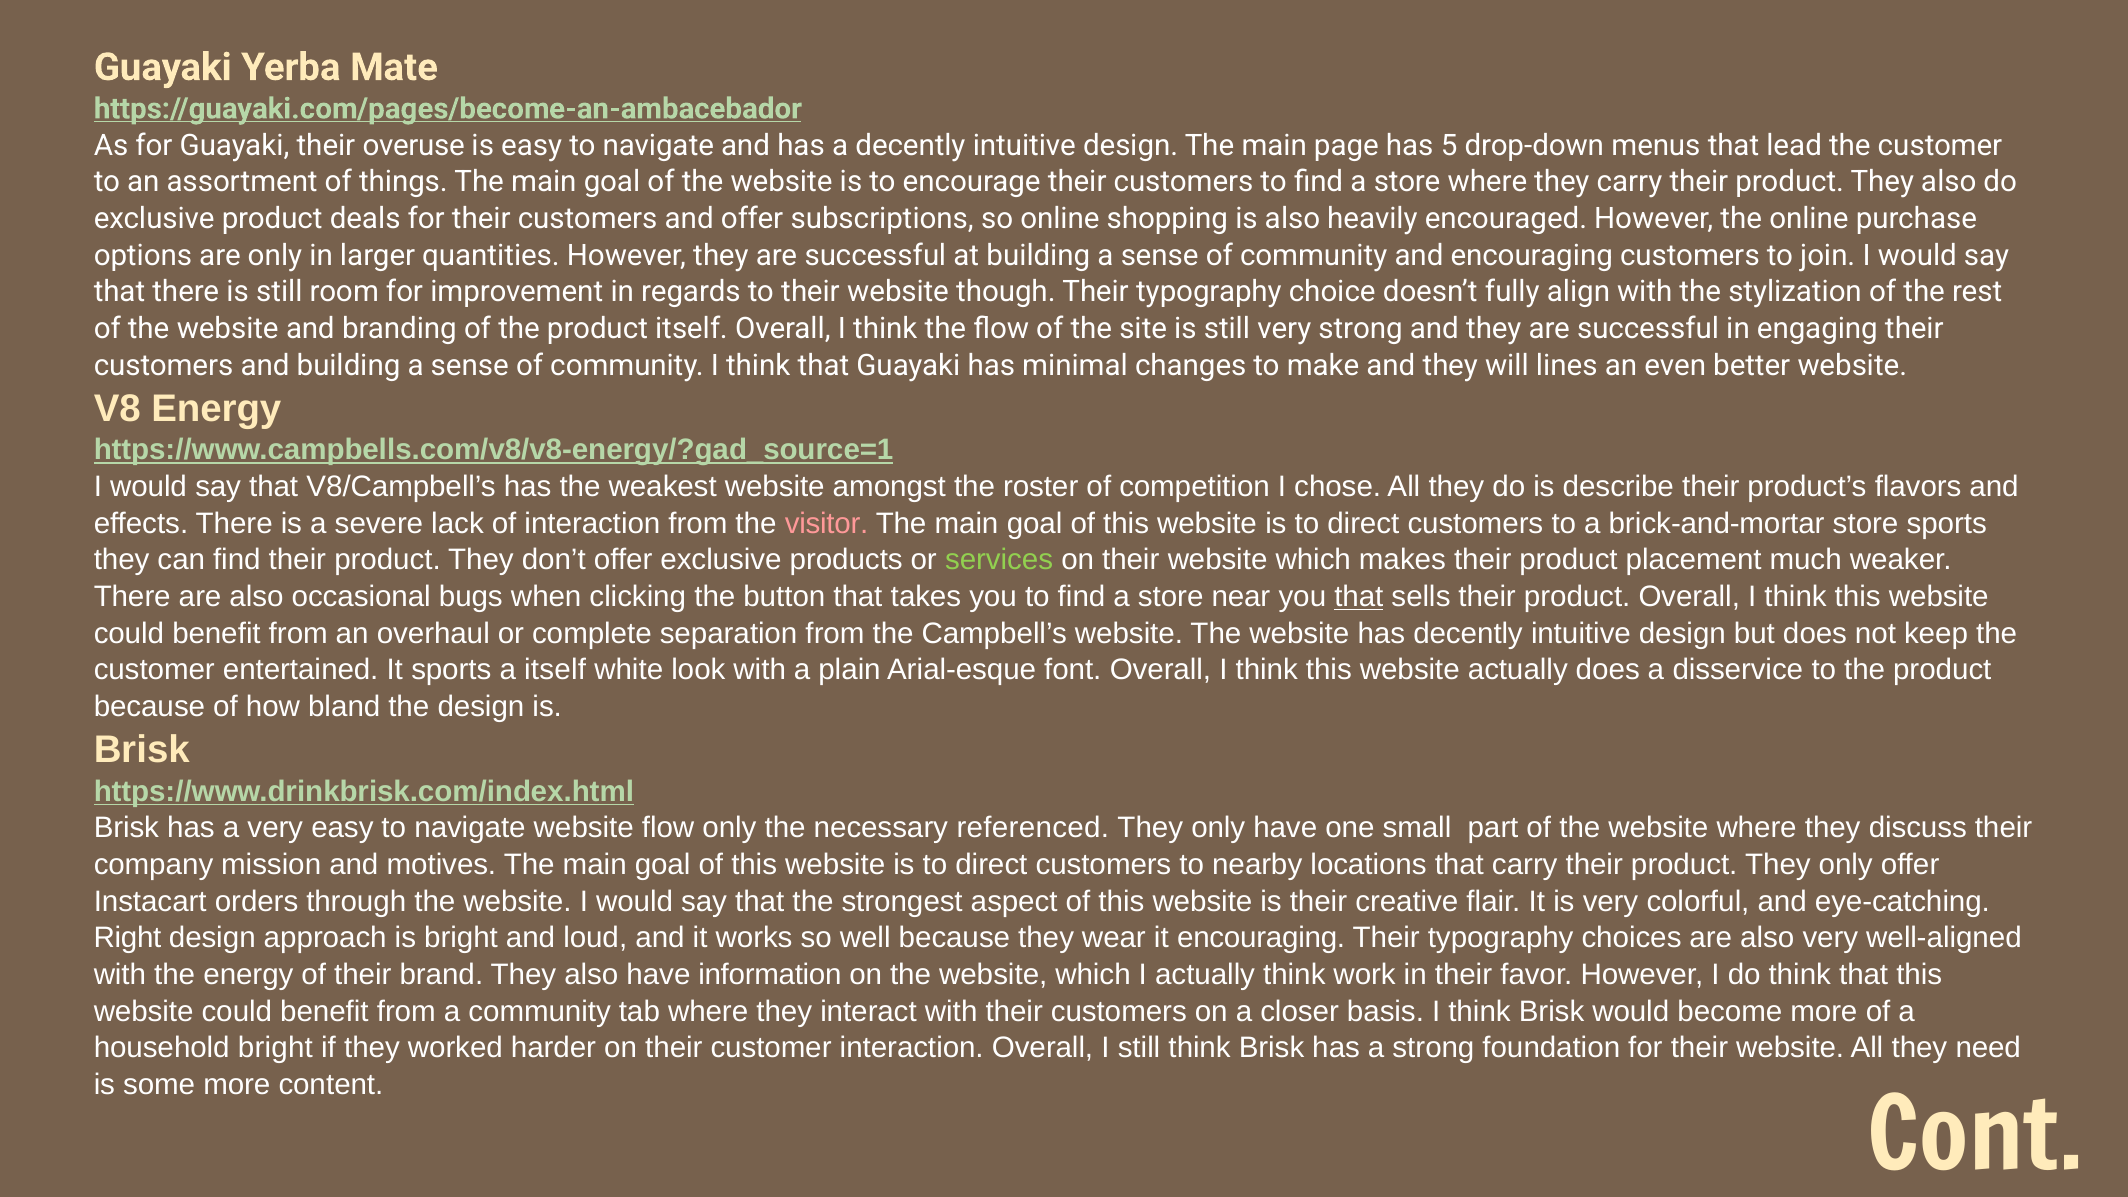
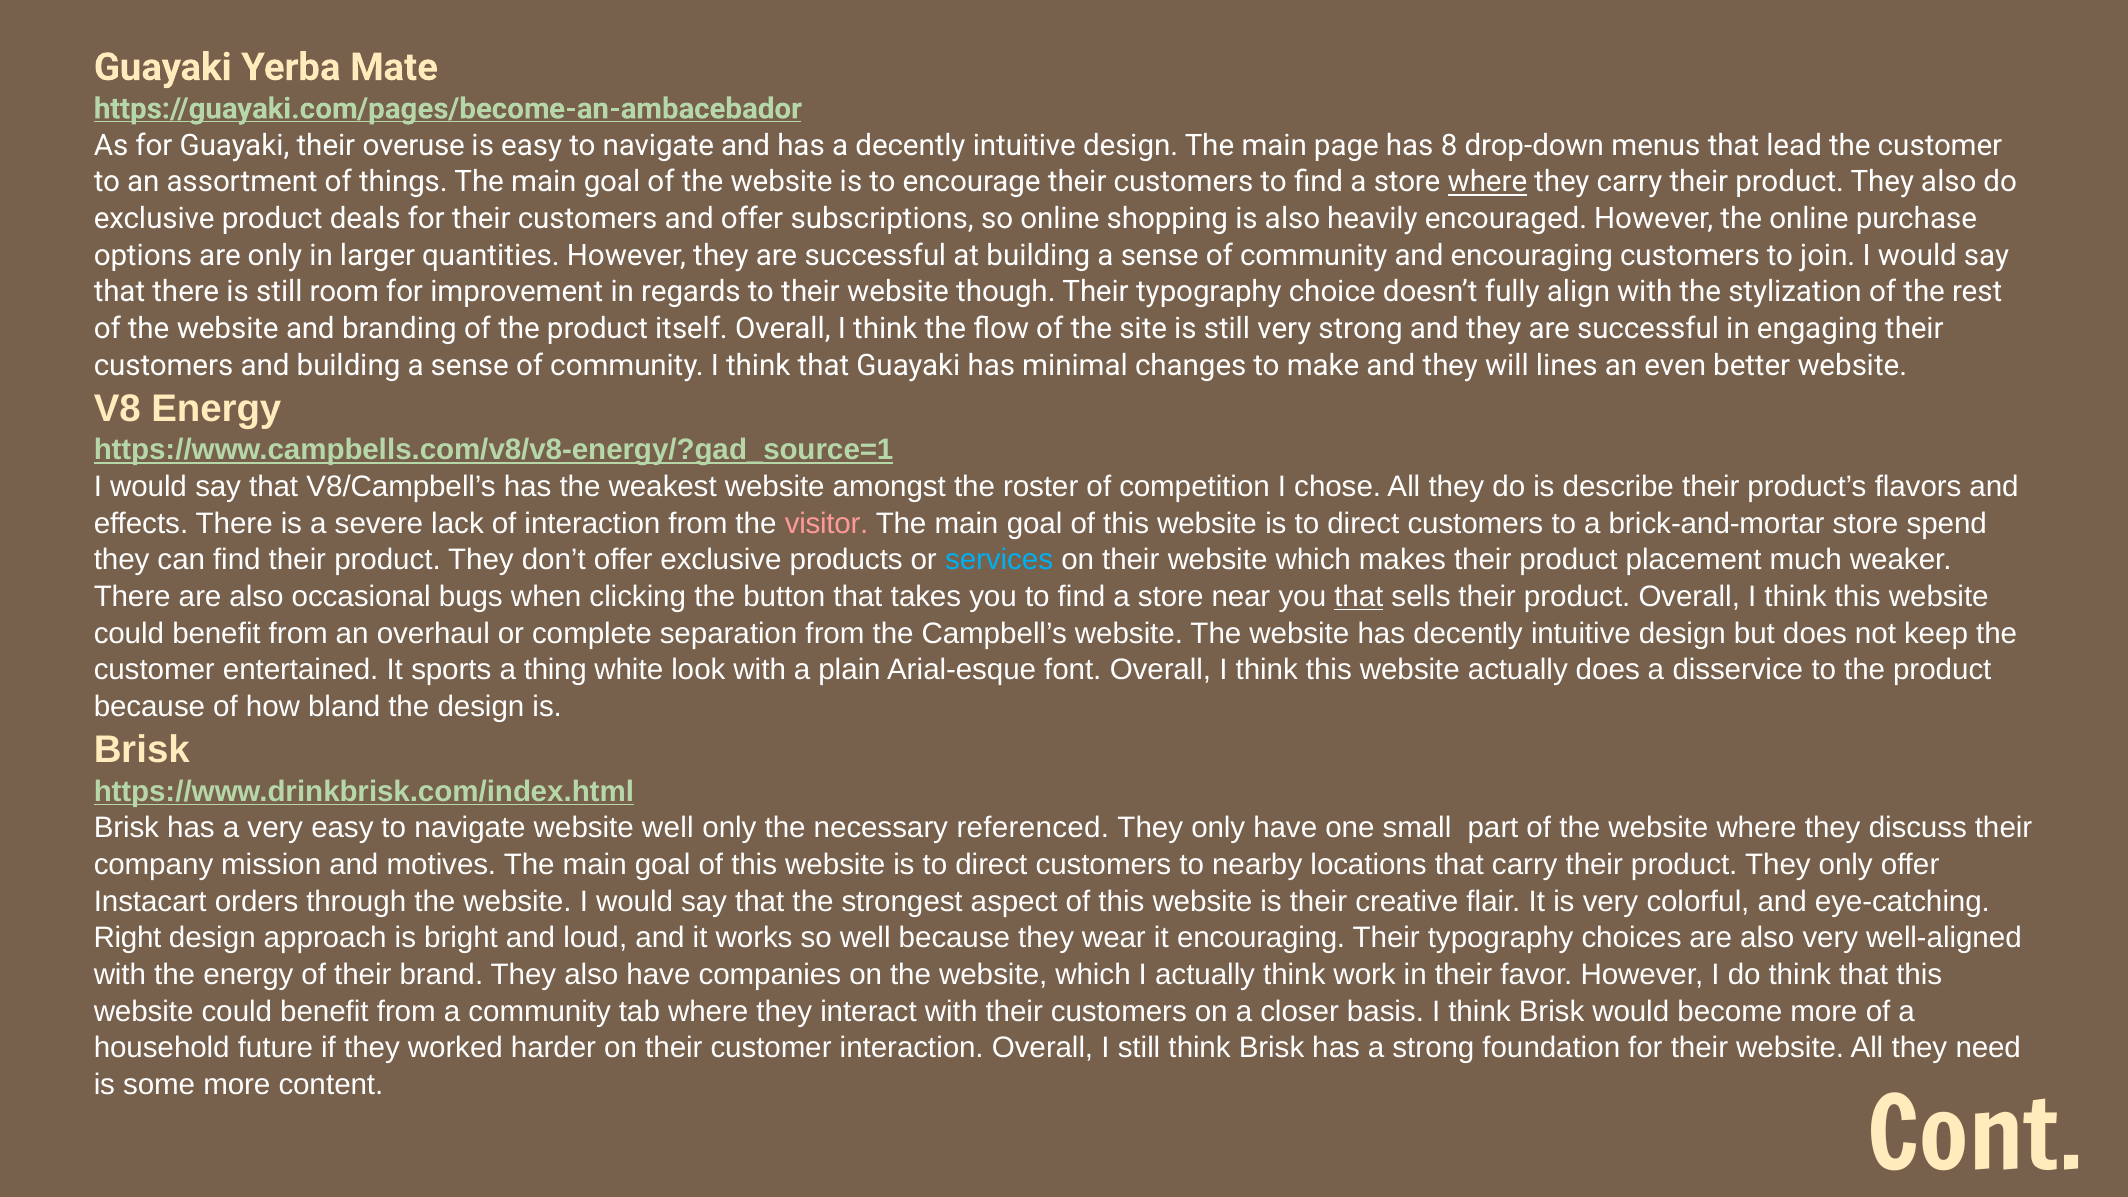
5: 5 -> 8 (1449, 145)
where underline: none -> present (1487, 182)
store sports: sports -> spend (1947, 523)
services colour: light green -> light blue (999, 560)
a itself: itself -> thing (555, 670)
website flow: flow -> well (668, 828)
information: information -> companies (770, 975)
household bright: bright -> future (276, 1048)
